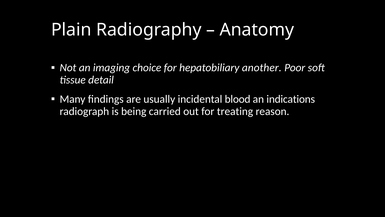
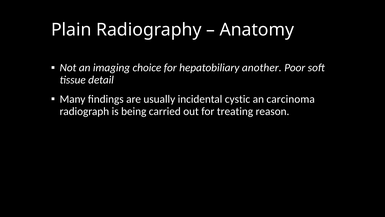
blood: blood -> cystic (238, 99)
indications: indications -> carcinoma (291, 99)
